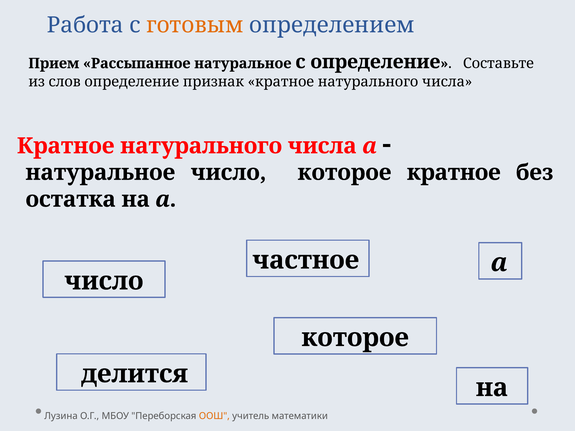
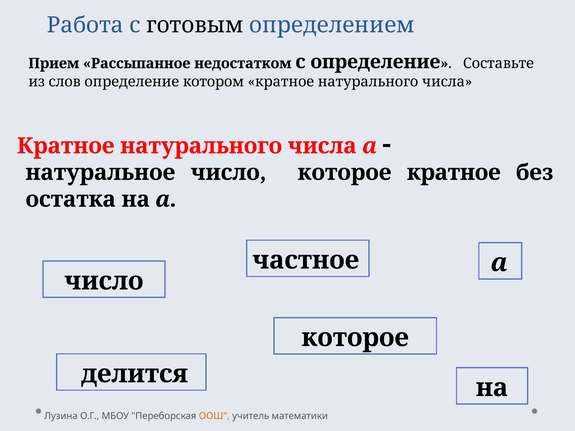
готовым colour: orange -> black (195, 25)
Рассыпанное натуральное: натуральное -> недостатком (243, 63)
признак: признак -> котором (213, 82)
